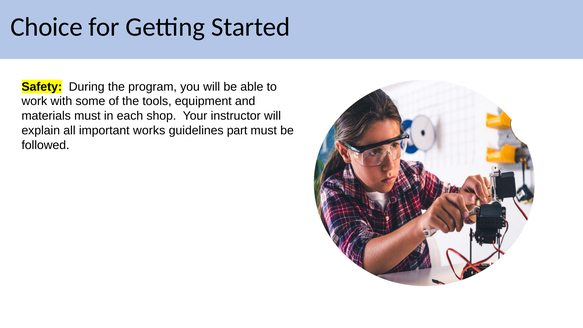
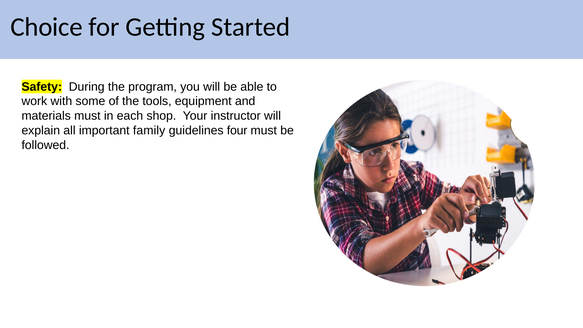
works: works -> family (149, 130)
part: part -> four (237, 130)
